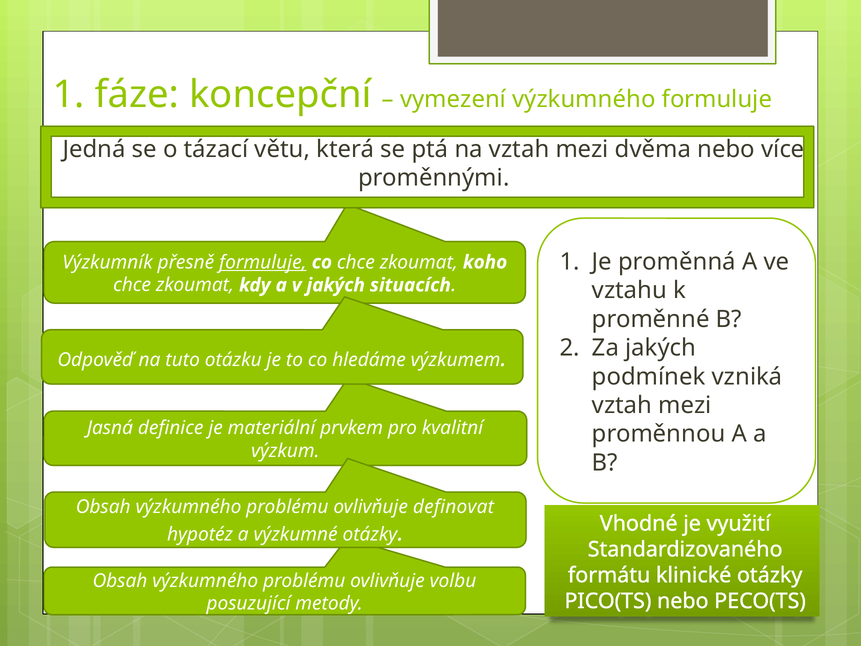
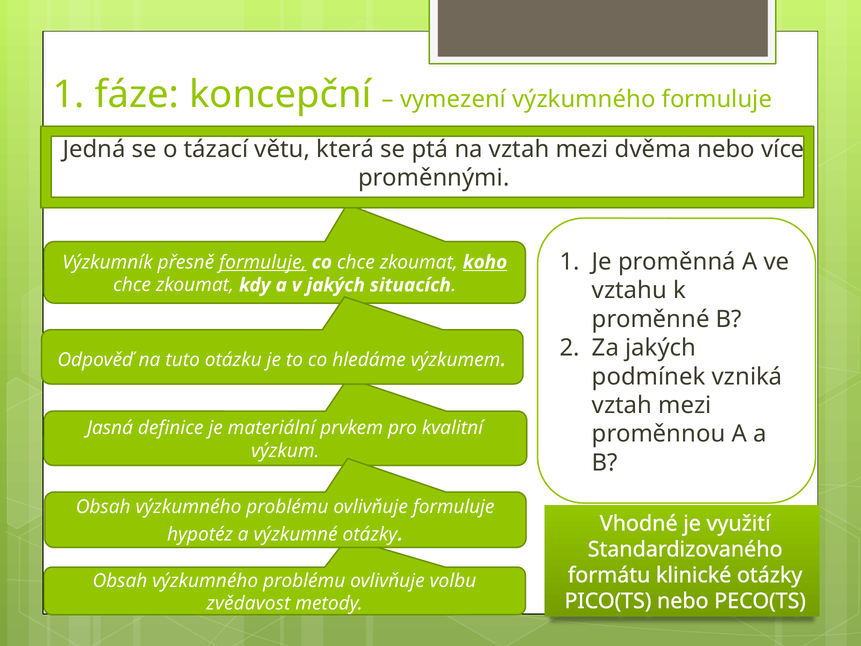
koho underline: none -> present (485, 262)
ovlivňuje definovat: definovat -> formuluje (454, 506)
posuzující: posuzující -> zvědavost (248, 603)
